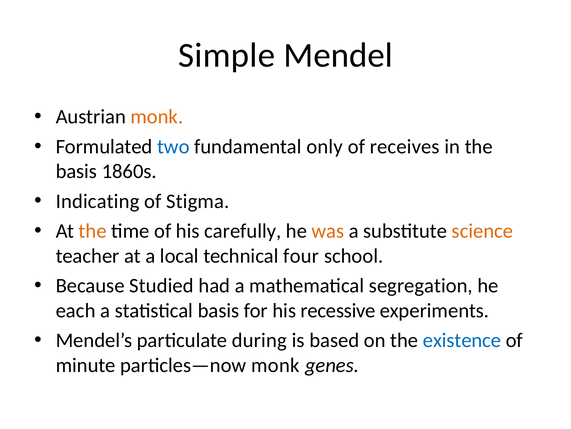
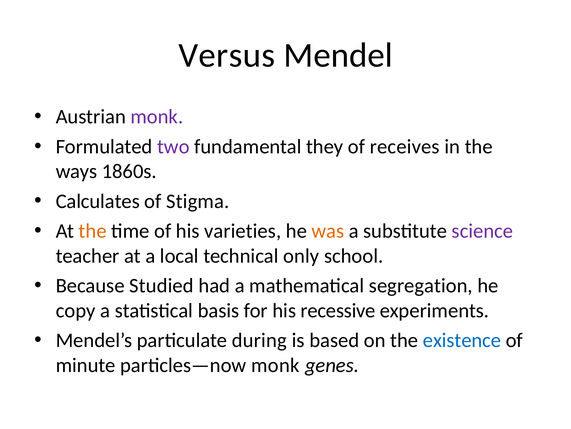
Simple: Simple -> Versus (227, 55)
monk colour: orange -> purple (157, 117)
two colour: blue -> purple (173, 146)
only: only -> they (325, 146)
basis: basis -> ways (76, 171)
Indicating: Indicating -> Calculates (98, 201)
carefully: carefully -> varieties (243, 231)
science colour: orange -> purple (482, 231)
four: four -> only (301, 255)
each: each -> copy (76, 310)
